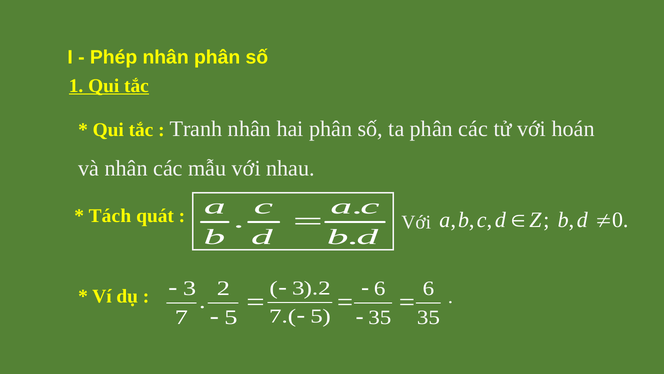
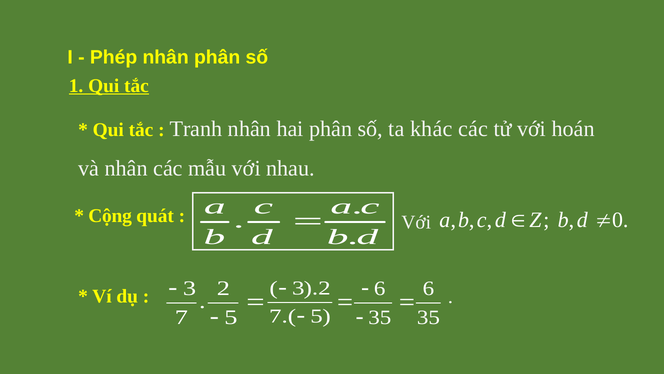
ta phân: phân -> khác (431, 129)
Tách: Tách -> Cộng (110, 215)
